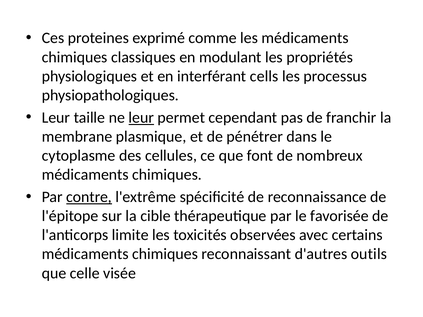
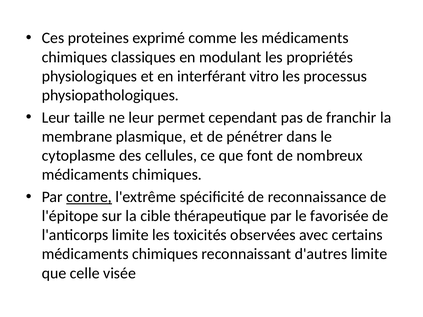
cells: cells -> vitro (264, 76)
leur underline: present -> none (141, 118)
d'autres outils: outils -> limite (369, 254)
